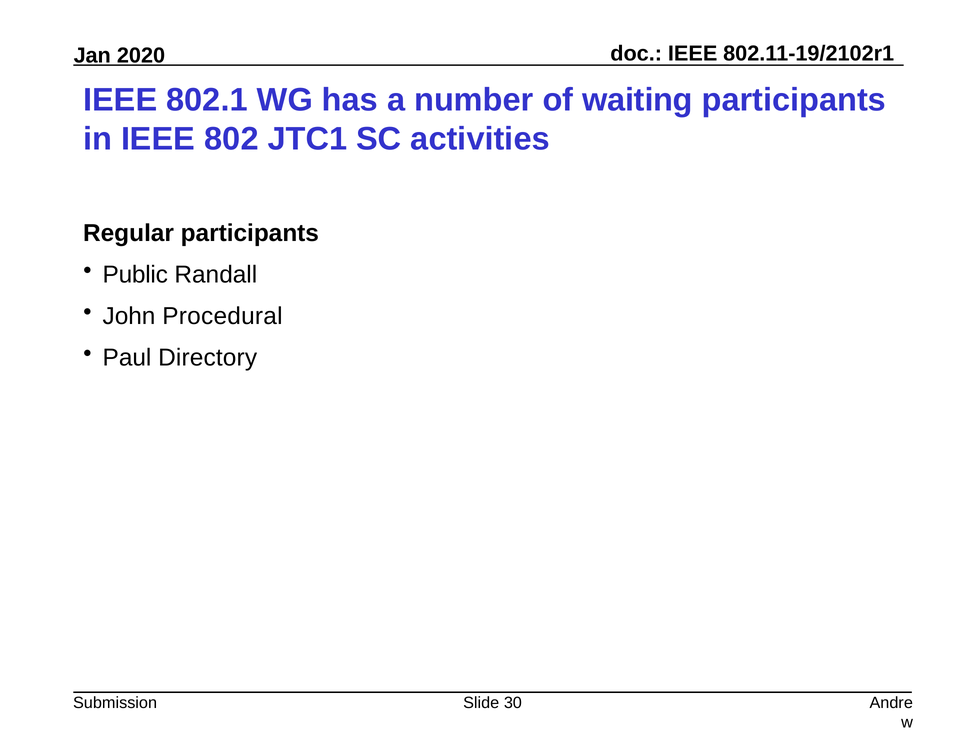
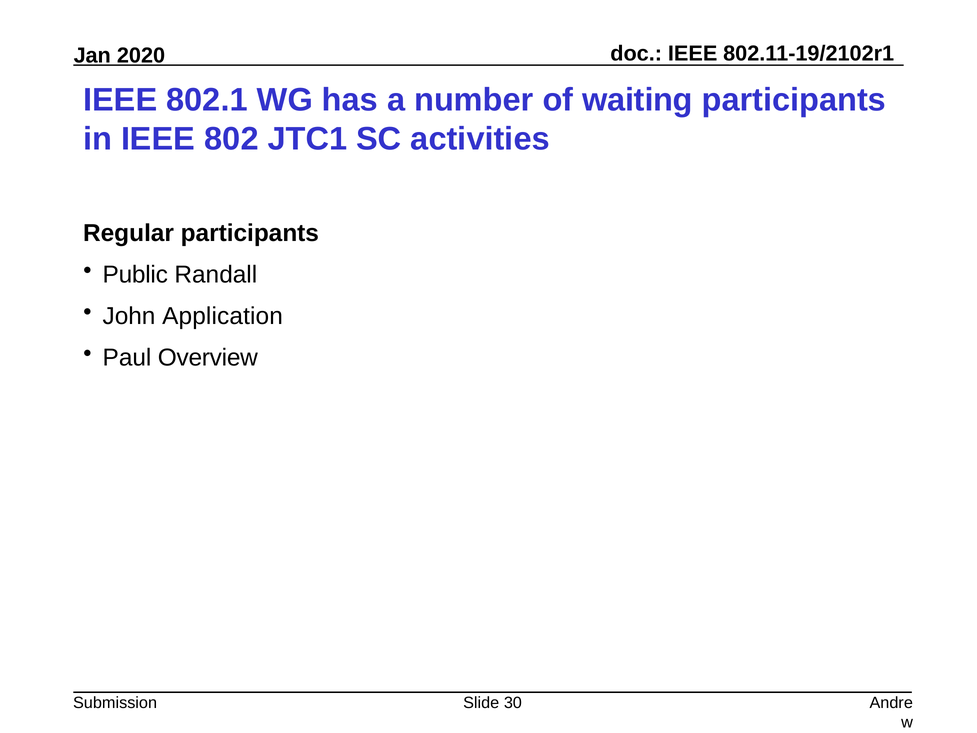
Procedural: Procedural -> Application (223, 316)
Directory: Directory -> Overview (208, 358)
